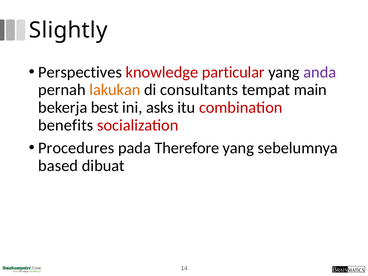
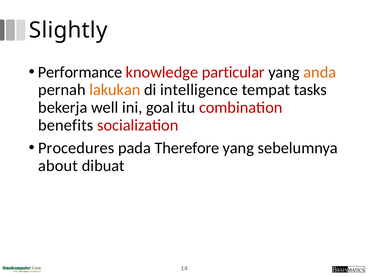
Perspectives: Perspectives -> Performance (80, 72)
anda colour: purple -> orange (320, 72)
consultants: consultants -> intelligence (199, 90)
main: main -> tasks (310, 90)
best: best -> well (105, 107)
asks: asks -> goal (160, 107)
based: based -> about (58, 166)
